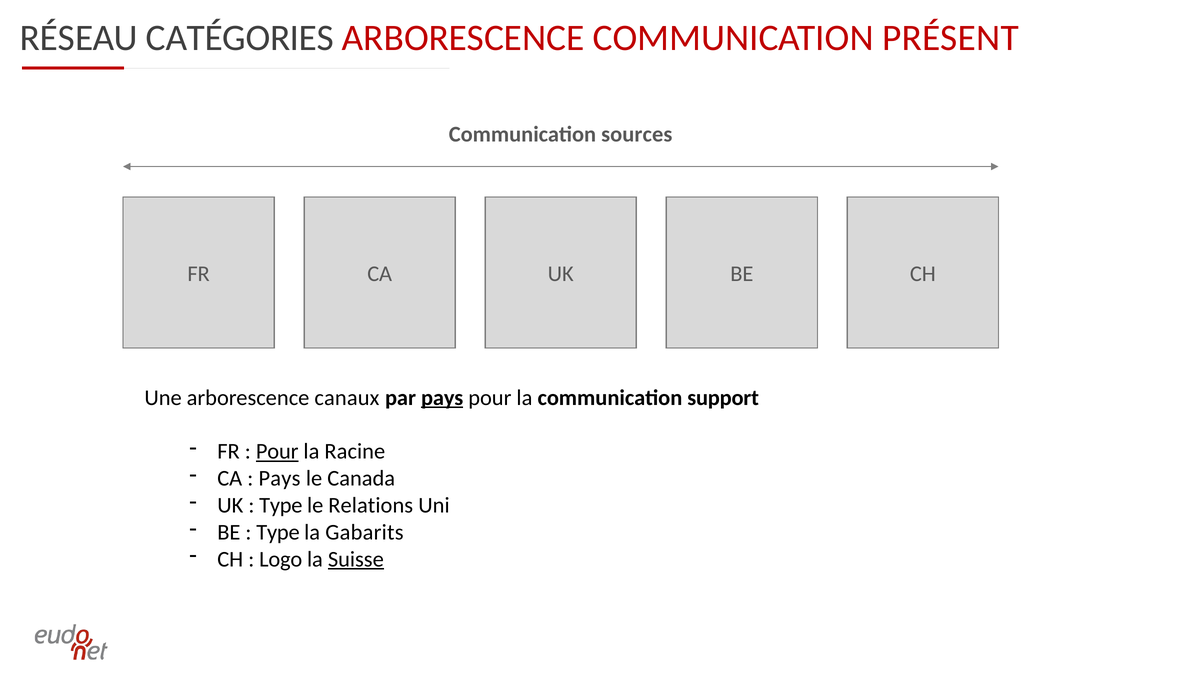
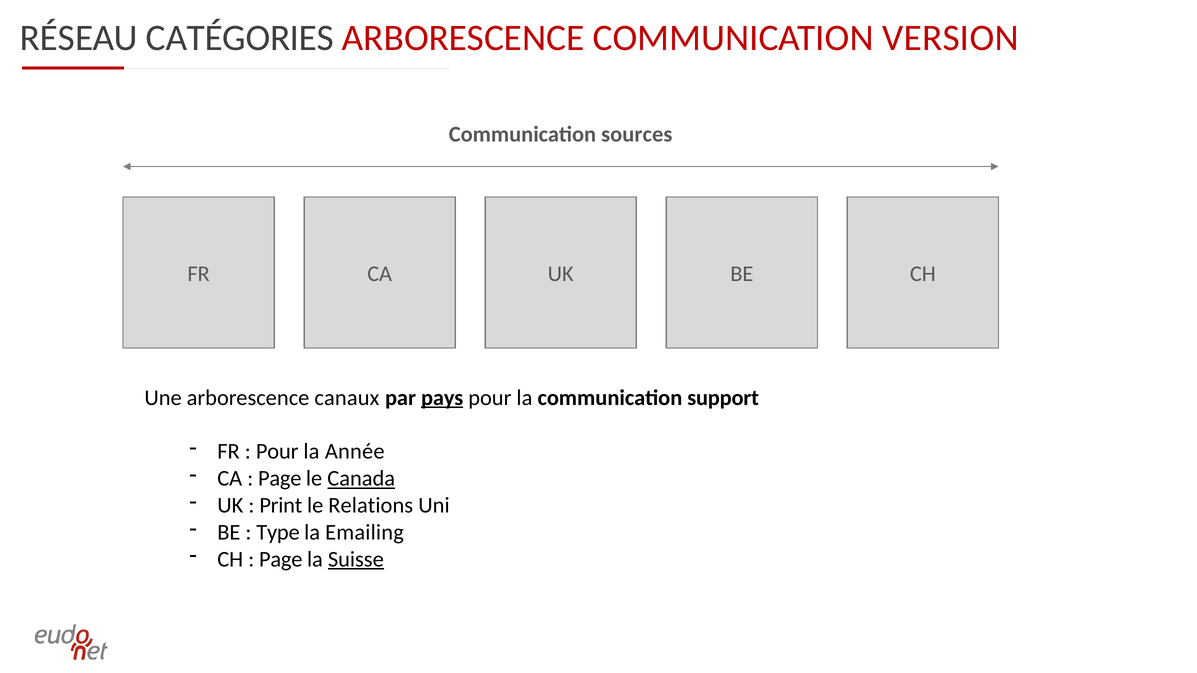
PRÉSENT: PRÉSENT -> VERSION (950, 38)
Pour underline: present -> none (277, 452)
Racine: Racine -> Année (355, 452)
Pays: Pays -> Page (280, 479)
Canada underline: none -> present (361, 479)
Type: Type -> Print (281, 506)
Gabarits: Gabarits -> Emailing (364, 533)
Logo: Logo -> Page (281, 559)
